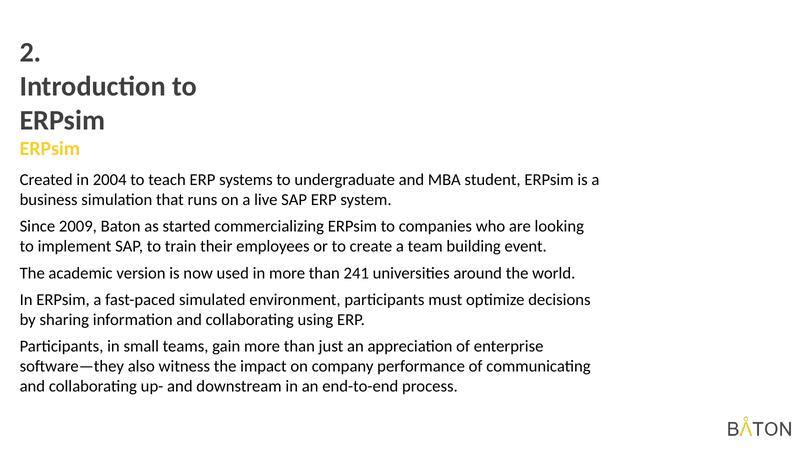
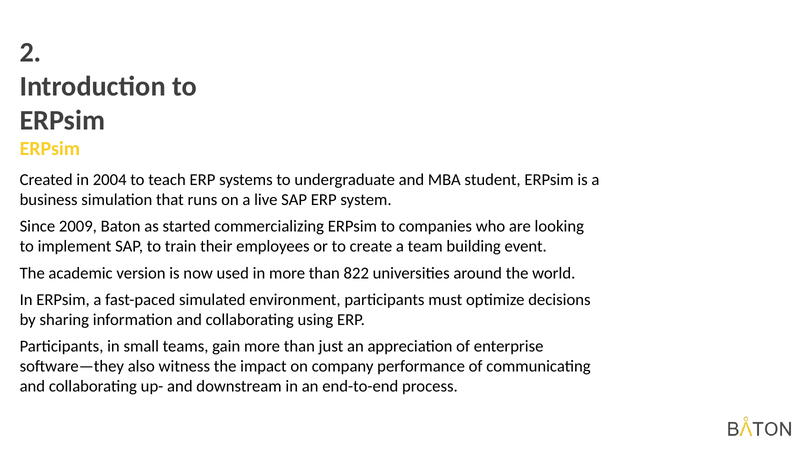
241: 241 -> 822 (356, 273)
